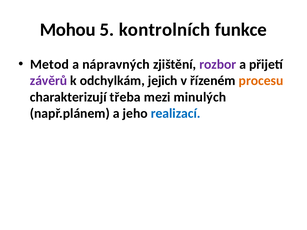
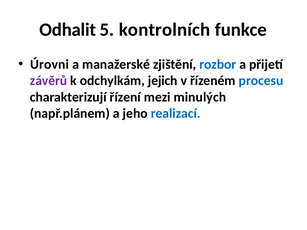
Mohou: Mohou -> Odhalit (68, 30)
Metod: Metod -> Úrovni (50, 64)
nápravných: nápravných -> manažerské (116, 64)
rozbor colour: purple -> blue (218, 64)
procesu colour: orange -> blue (261, 81)
třeba: třeba -> řízení (125, 97)
